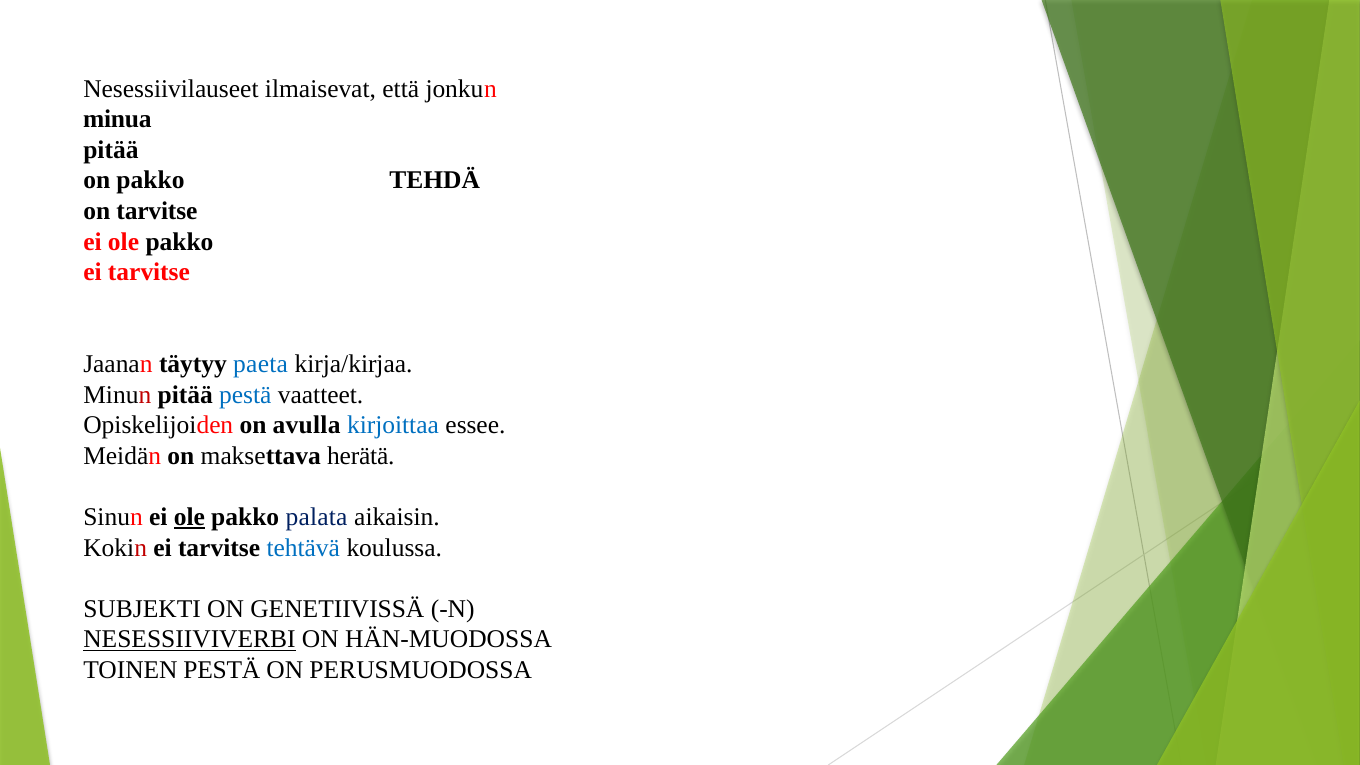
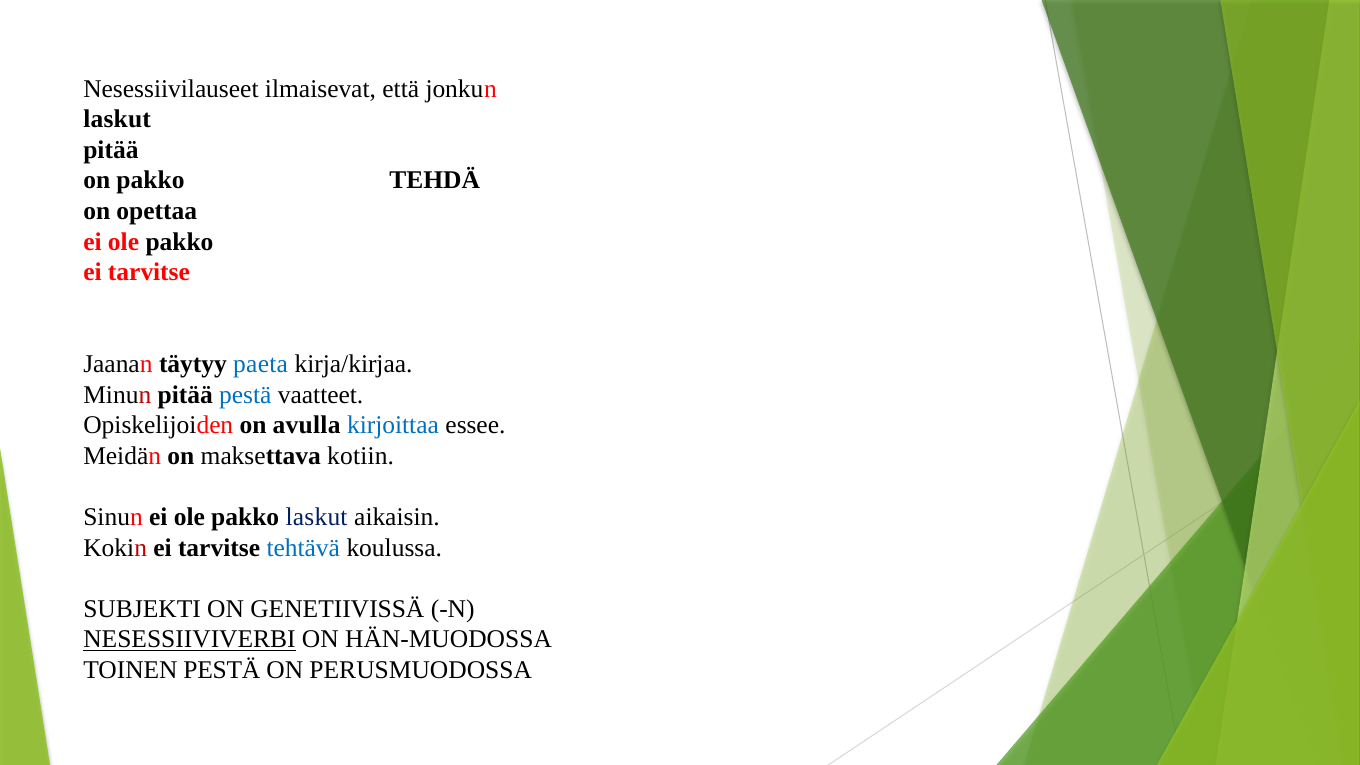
minua: minua -> laskut (117, 119)
on tarvitse: tarvitse -> opettaa (157, 211)
herätä: herätä -> kotiin (361, 456)
ole underline: present -> none (189, 517)
pakko palata: palata -> laskut (317, 517)
